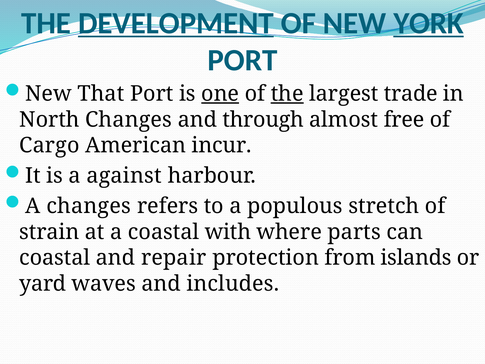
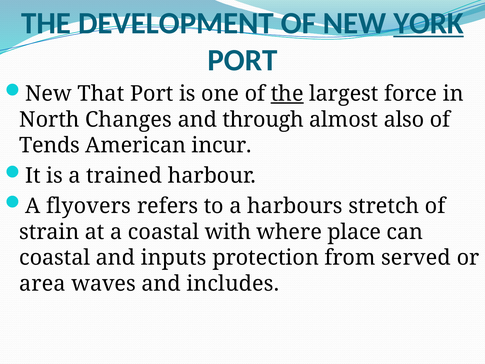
DEVELOPMENT underline: present -> none (176, 23)
one underline: present -> none (220, 94)
trade: trade -> force (411, 94)
free: free -> also (404, 120)
Cargo: Cargo -> Tends (50, 145)
against: against -> trained (124, 176)
A changes: changes -> flyovers (89, 206)
populous: populous -> harbours (295, 206)
parts: parts -> place (354, 232)
repair: repair -> inputs (174, 258)
islands: islands -> served (416, 258)
yard: yard -> area (42, 284)
